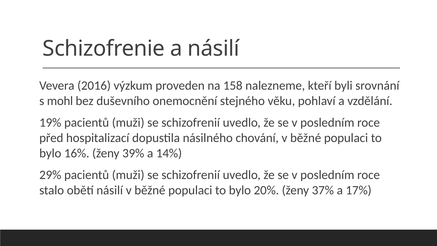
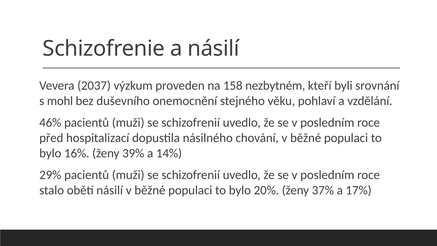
2016: 2016 -> 2037 (94, 86)
nalezneme: nalezneme -> nezbytném (275, 86)
19%: 19% -> 46% (50, 123)
